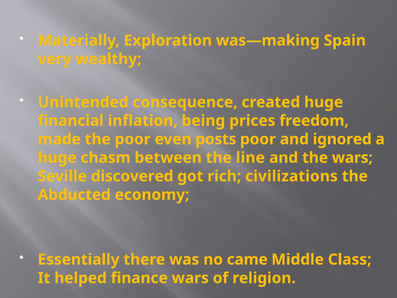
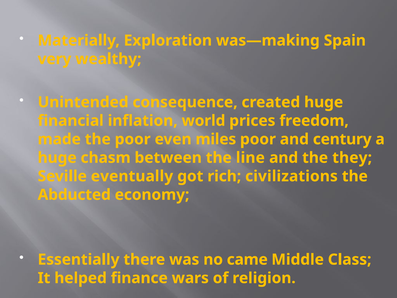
being: being -> world (203, 121)
posts: posts -> miles (216, 139)
ignored: ignored -> century (342, 139)
the wars: wars -> they (352, 158)
discovered: discovered -> eventually (132, 176)
